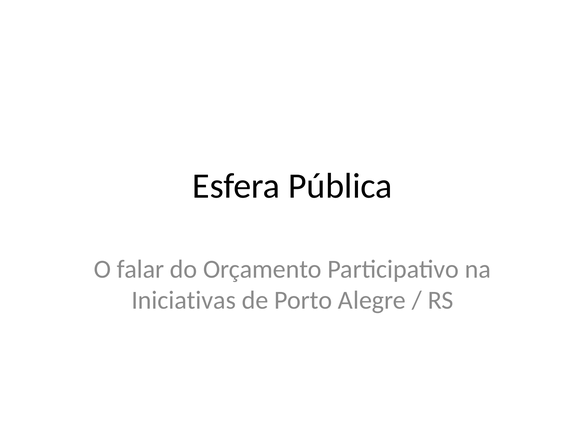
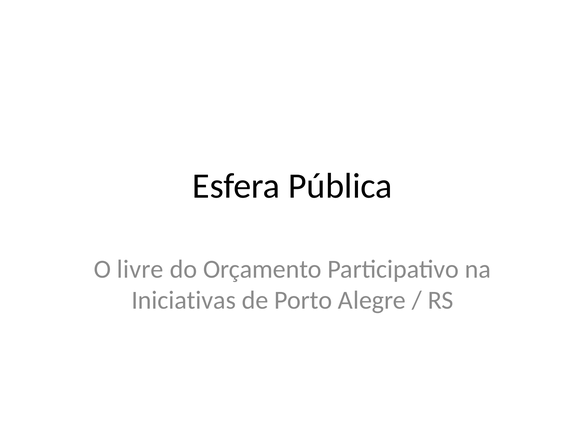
falar: falar -> livre (140, 269)
